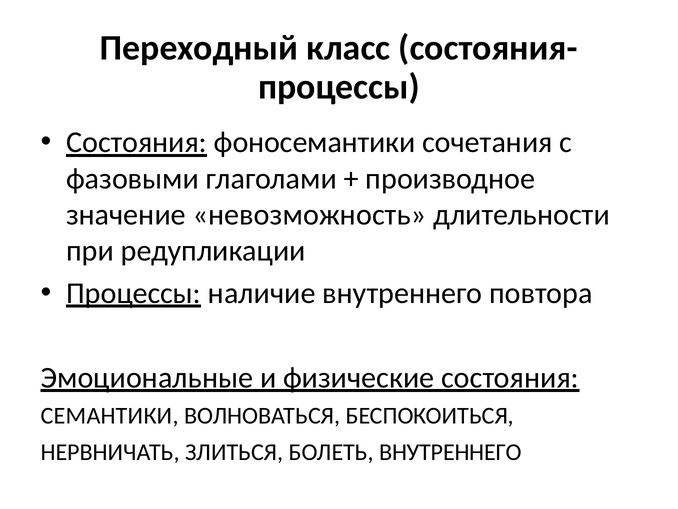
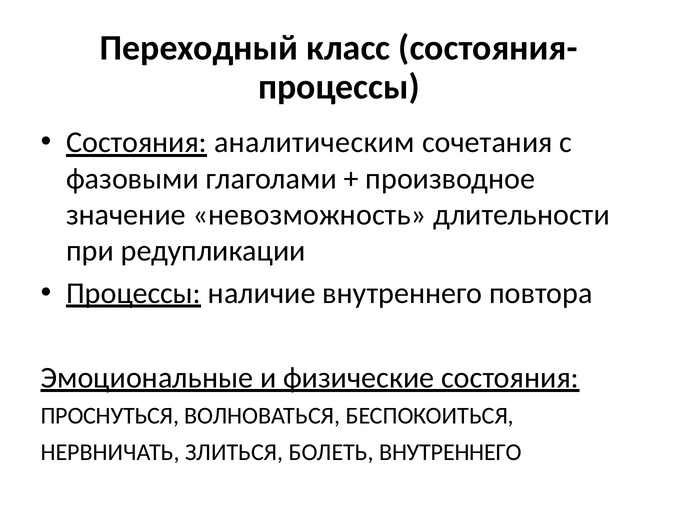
фоносемантики: фоносемантики -> аналитическим (314, 142)
СЕМАНТИКИ: СЕМАНТИКИ -> ПРОСНУТЬСЯ (110, 415)
